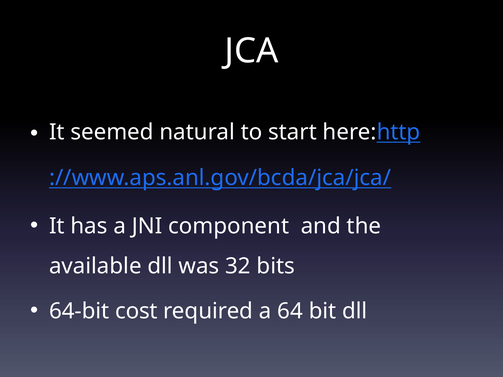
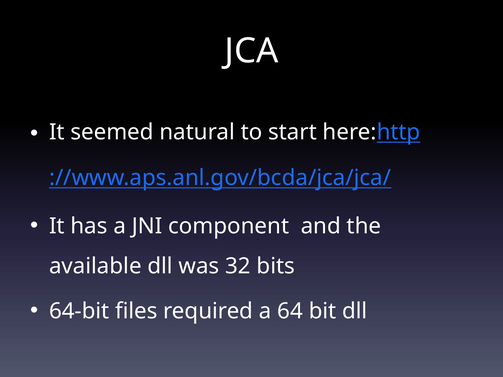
cost: cost -> files (136, 311)
